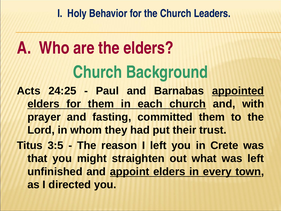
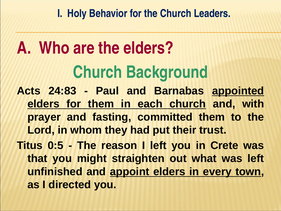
24:25: 24:25 -> 24:83 (62, 91)
3:5: 3:5 -> 0:5 (56, 145)
